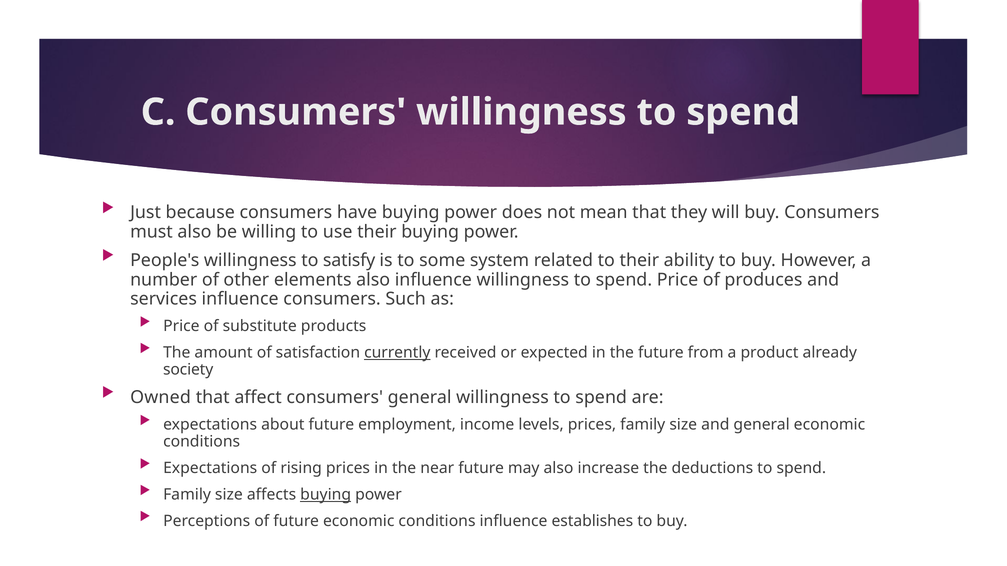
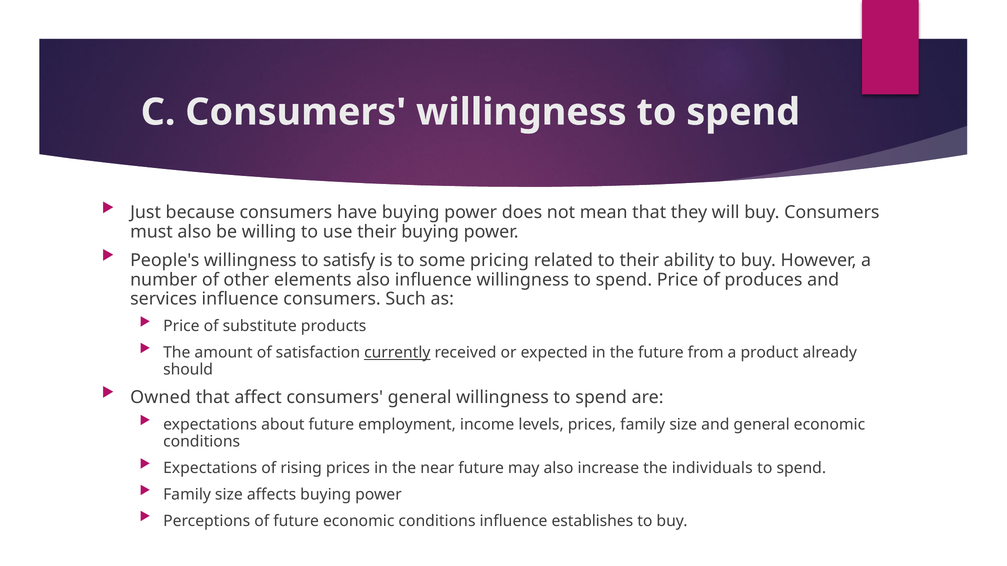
system: system -> pricing (499, 261)
society: society -> should (188, 370)
deductions: deductions -> individuals (712, 469)
buying underline: present -> none (326, 495)
